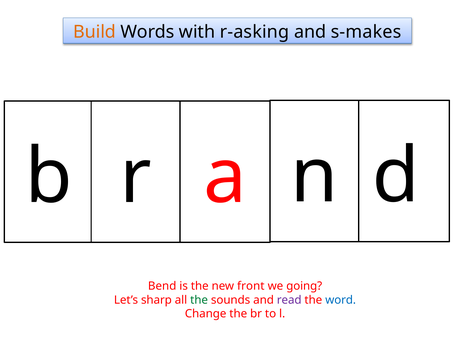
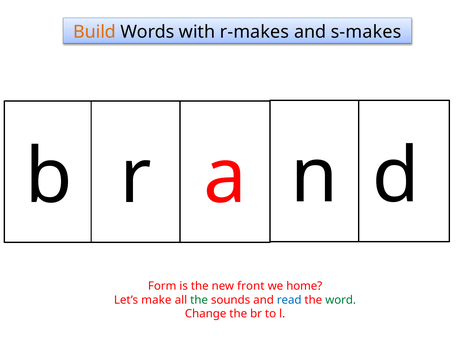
r-asking: r-asking -> r-makes (255, 32)
Bend: Bend -> Form (162, 287)
going: going -> home (304, 287)
sharp: sharp -> make (156, 301)
read colour: purple -> blue (289, 301)
word colour: blue -> green (341, 301)
